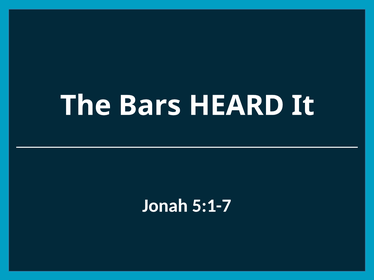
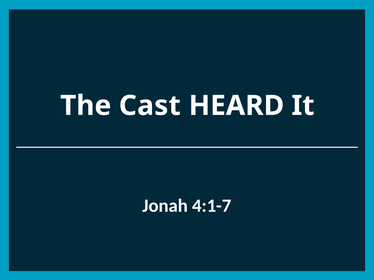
Bars: Bars -> Cast (150, 106)
5:1-7: 5:1-7 -> 4:1-7 (212, 206)
